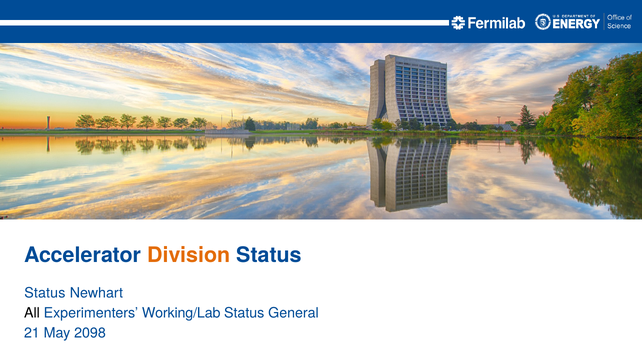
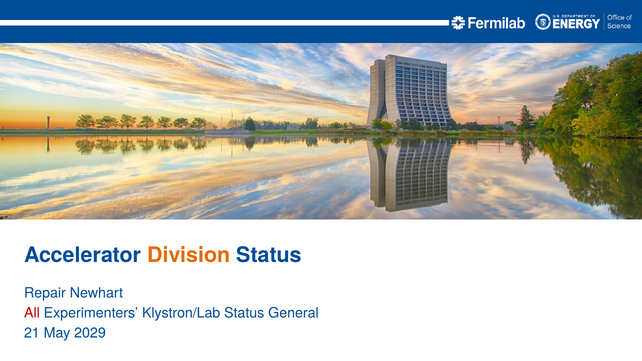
Status: Status -> Repair (45, 293)
All colour: black -> red (32, 313)
Working/Lab: Working/Lab -> Klystron/Lab (181, 313)
2098: 2098 -> 2029 (90, 333)
